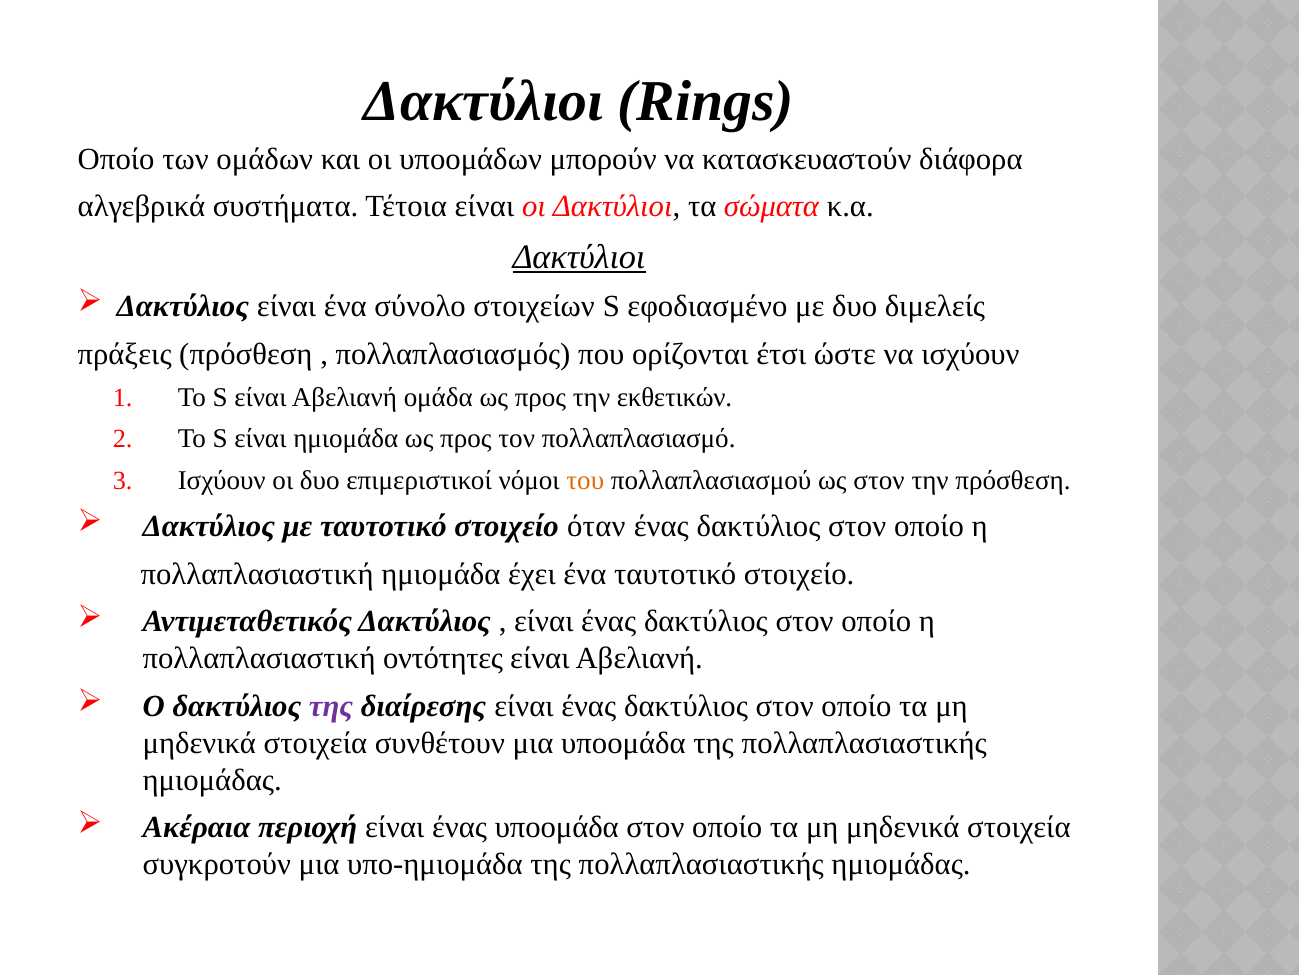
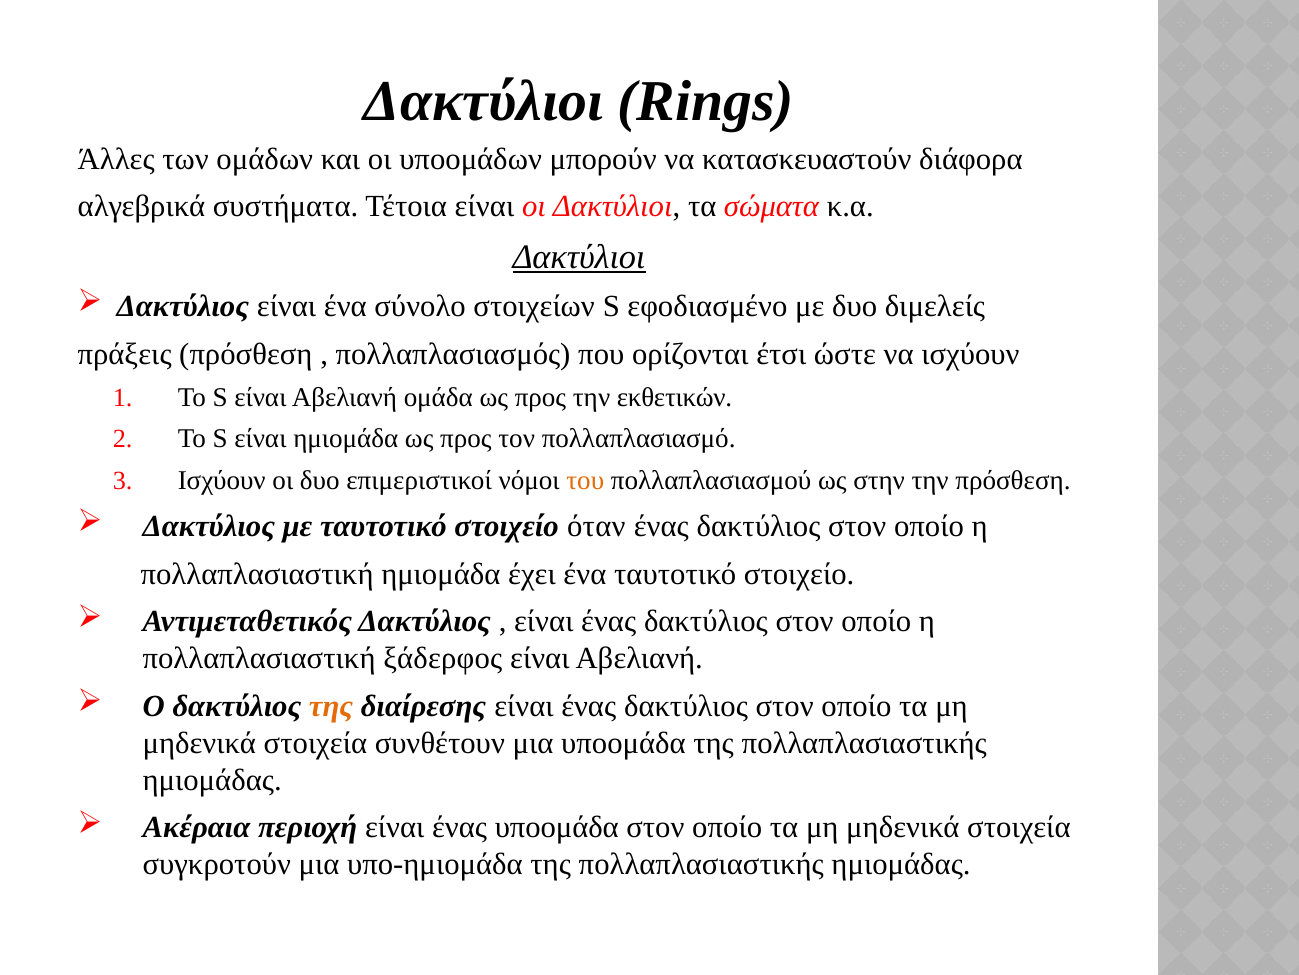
Οποίο: Οποίο -> Άλλες (116, 159)
ως στον: στον -> στην (879, 480)
οντότητες: οντότητες -> ξάδερφος (443, 658)
της colour: purple -> orange (331, 706)
